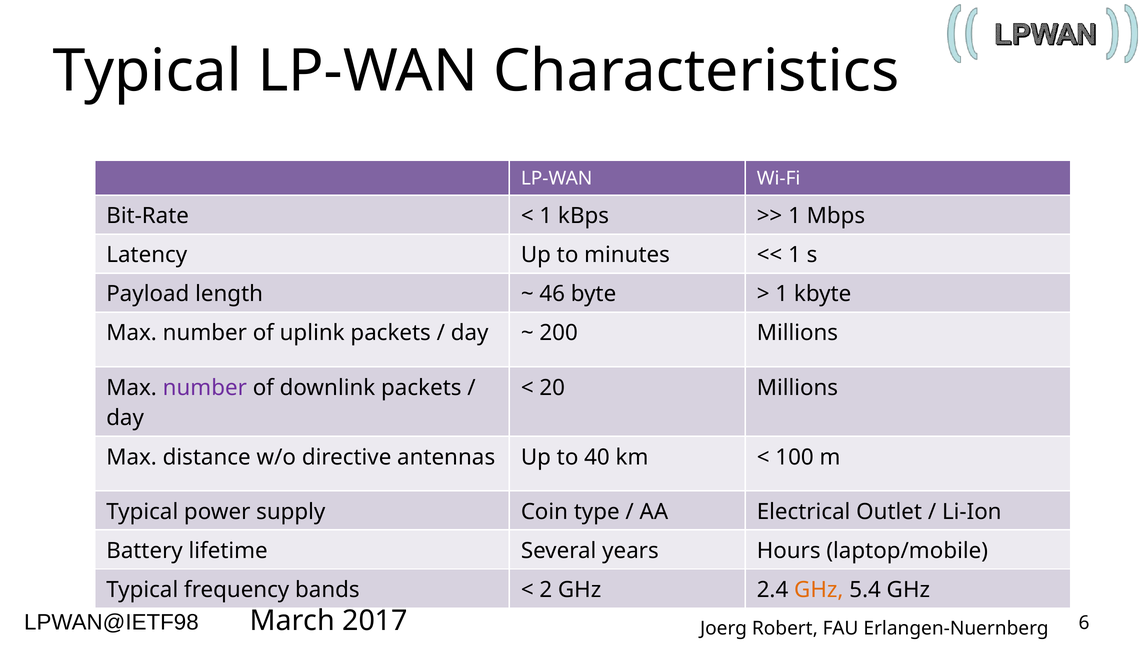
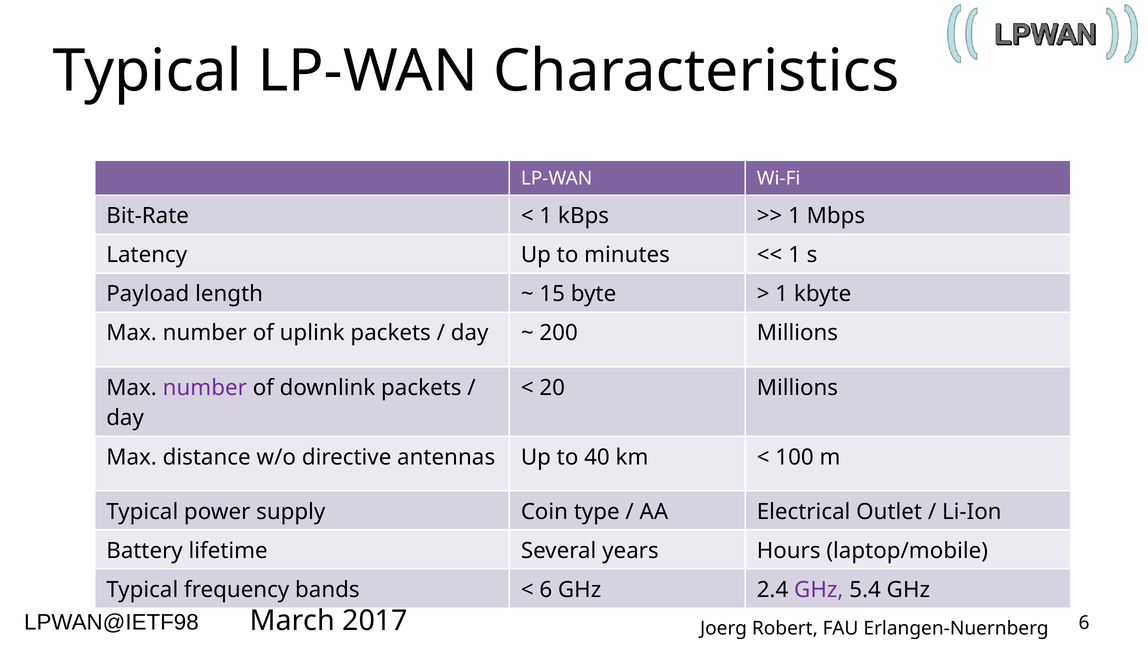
46: 46 -> 15 (552, 294)
2: 2 -> 6 (546, 590)
GHz colour: orange -> purple (819, 590)
